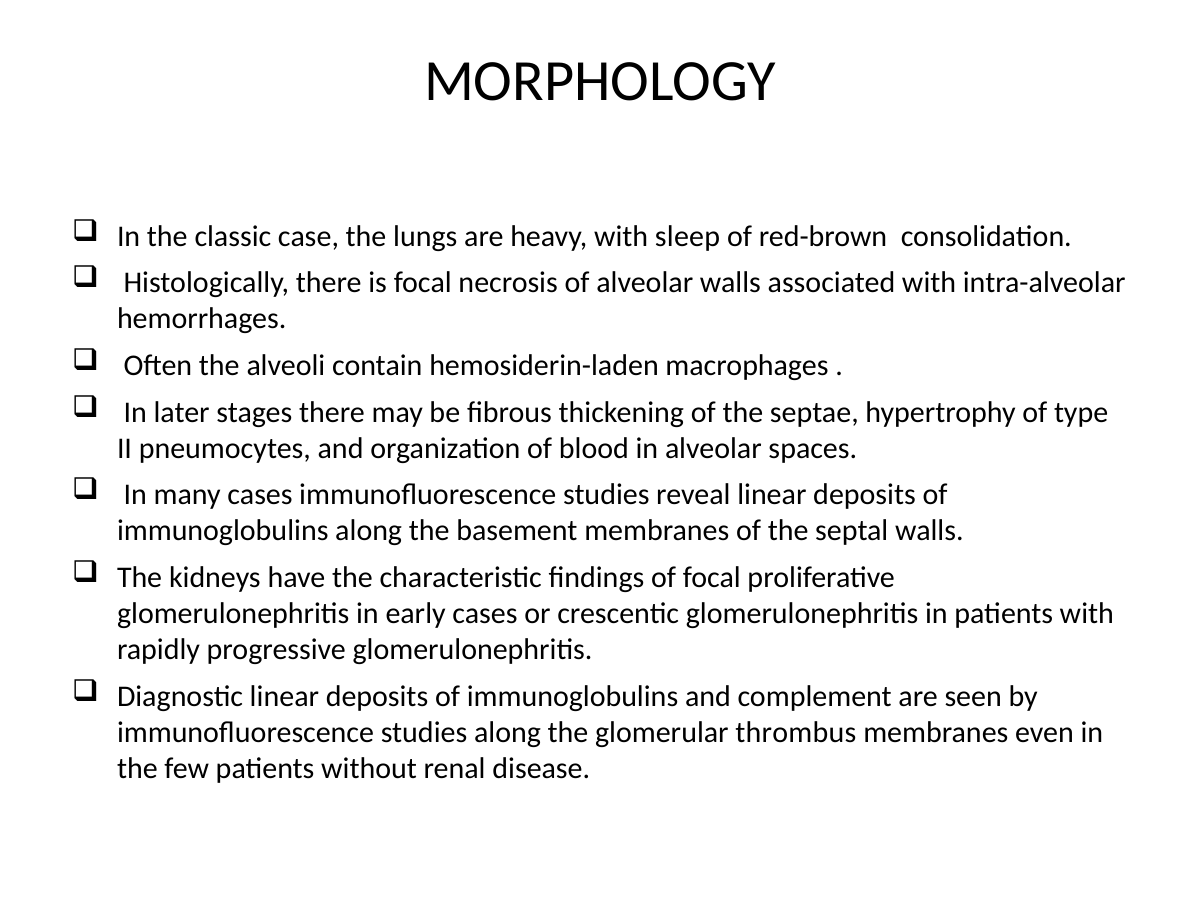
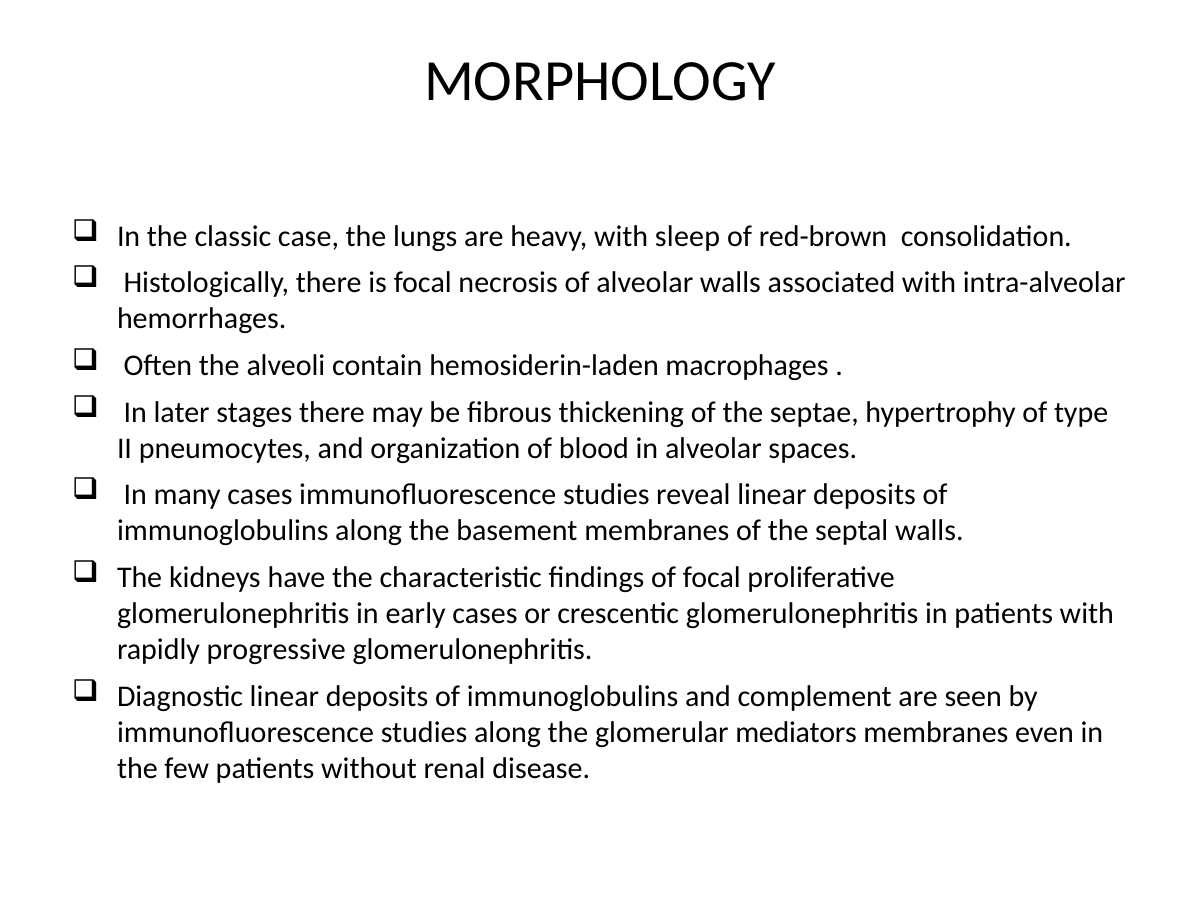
thrombus: thrombus -> mediators (796, 732)
